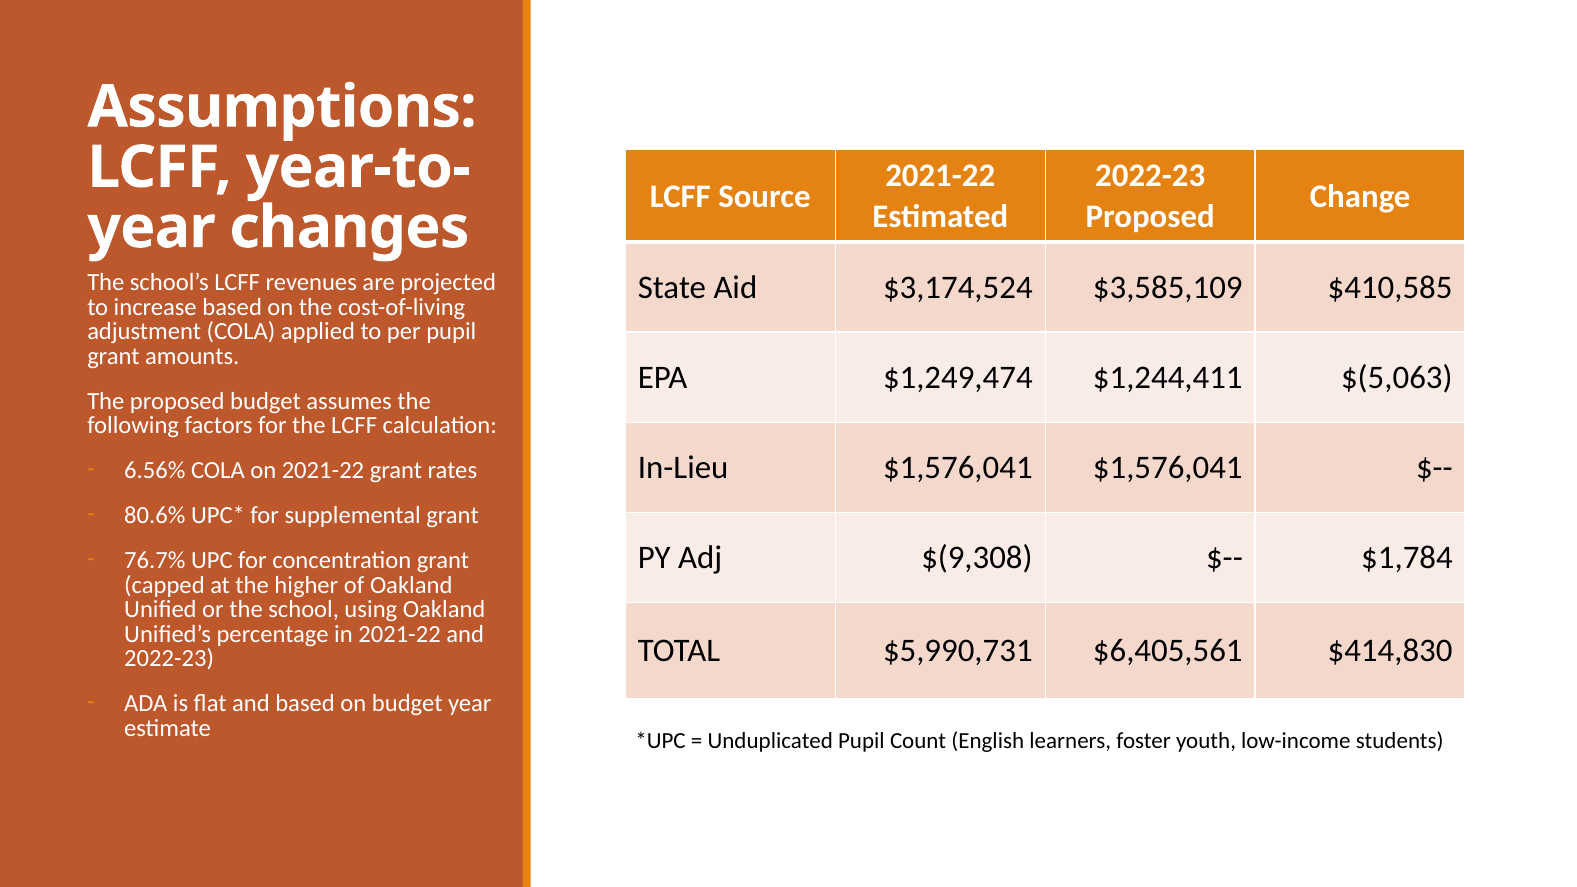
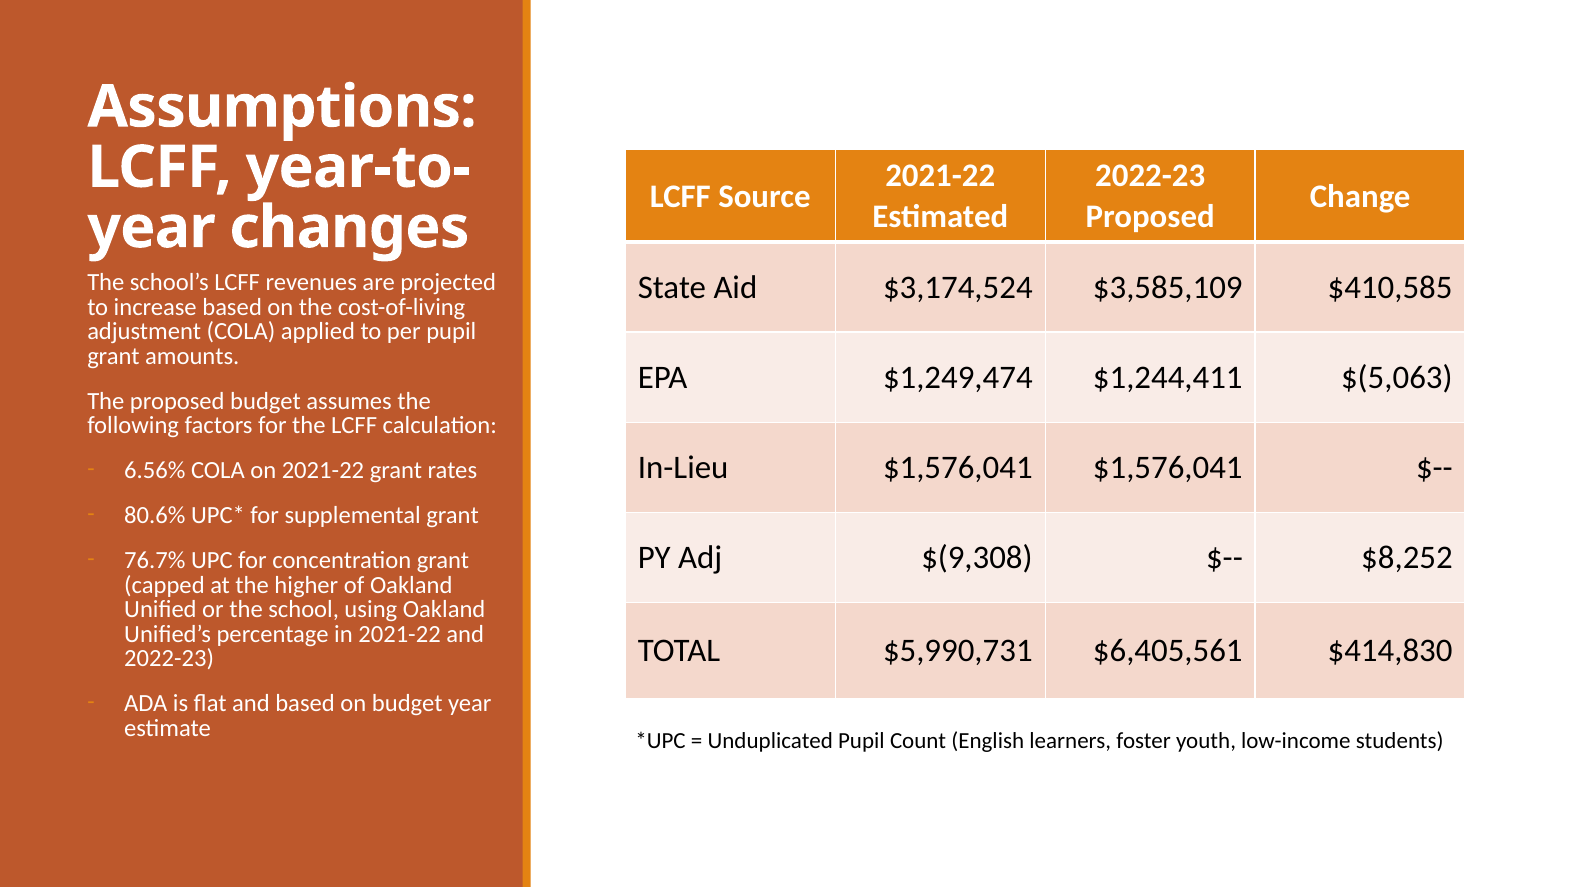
$1,784: $1,784 -> $8,252 (1407, 558)
